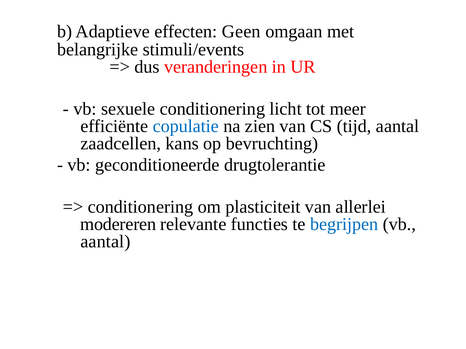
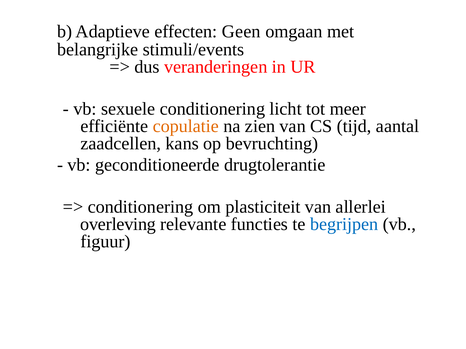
copulatie colour: blue -> orange (186, 126)
modereren: modereren -> overleving (118, 224)
aantal: aantal -> figuur (105, 242)
